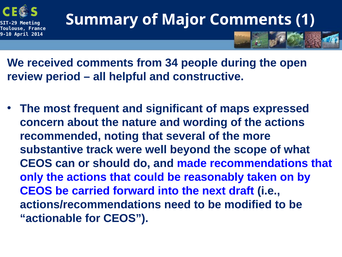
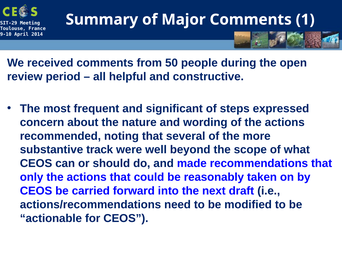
34: 34 -> 50 (172, 63)
maps: maps -> steps (235, 108)
